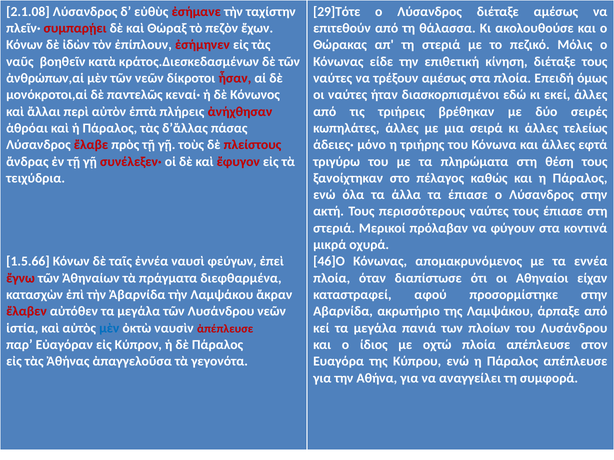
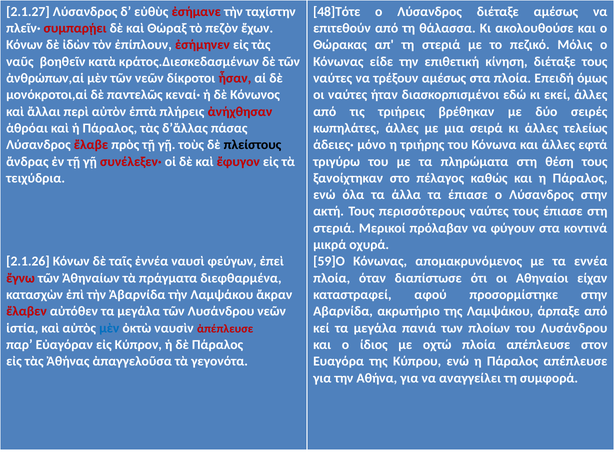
2.1.08: 2.1.08 -> 2.1.27 (28, 12)
29]Τότε: 29]Τότε -> 48]Τότε (337, 12)
πλείστους colour: red -> black (252, 145)
1.5.66: 1.5.66 -> 2.1.26 (28, 262)
46]Ο: 46]Ο -> 59]Ο (329, 262)
